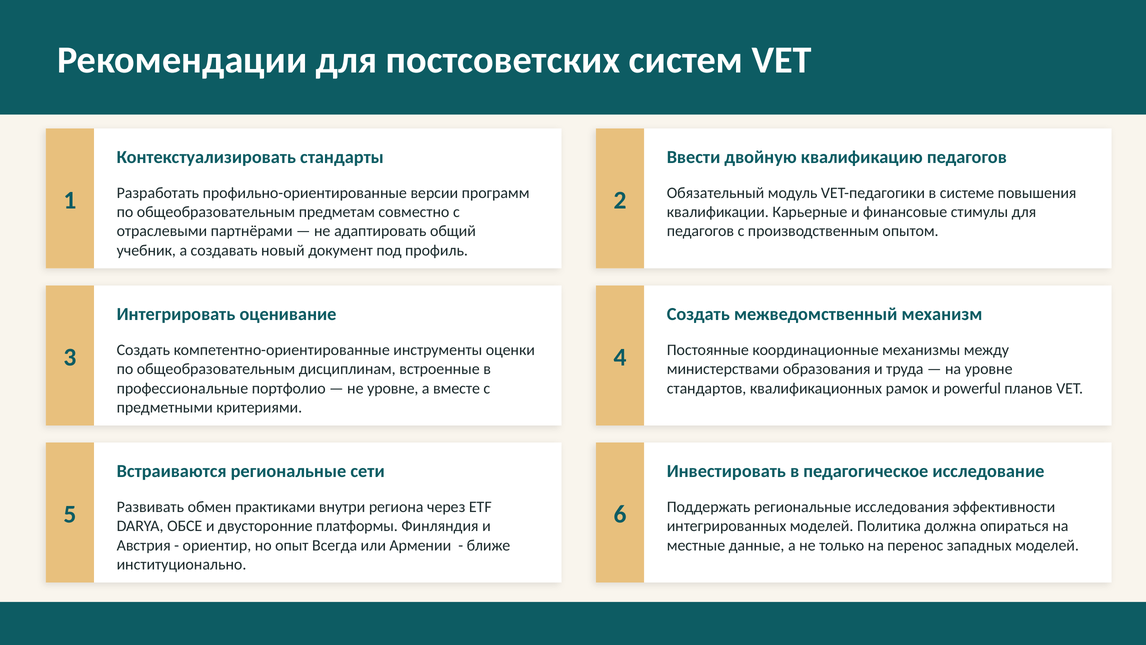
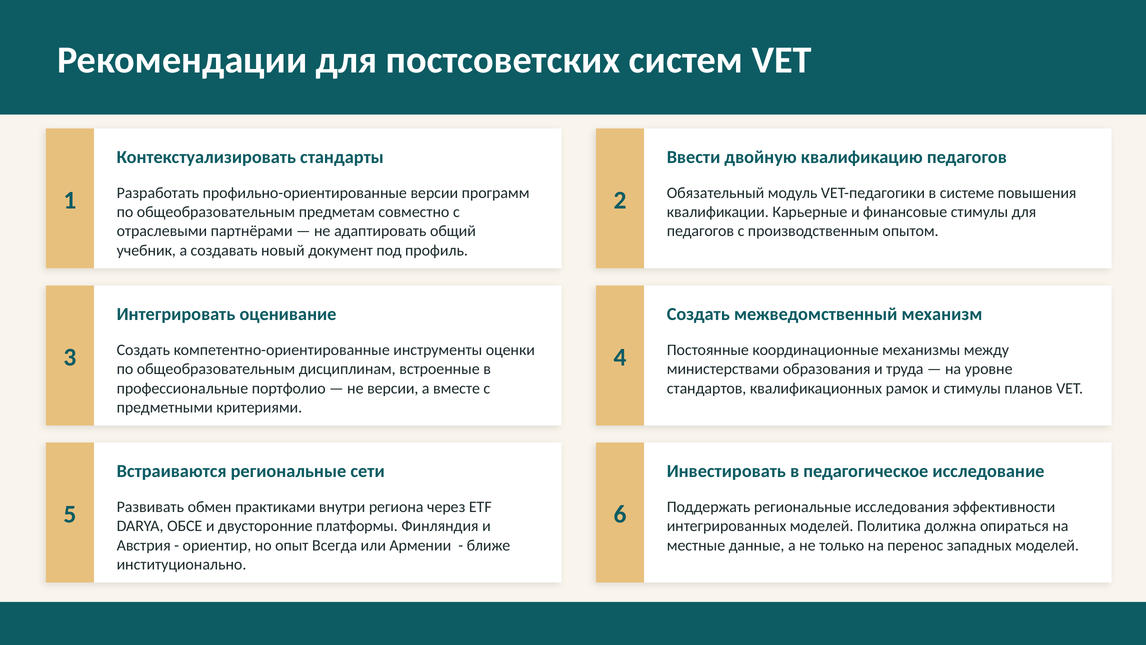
не уровне: уровне -> версии (393, 388)
и powerful: powerful -> стимулы (972, 388)
